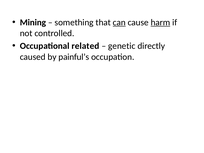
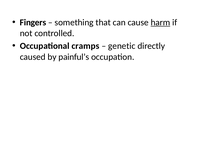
Mining: Mining -> Fingers (33, 22)
can underline: present -> none (119, 22)
related: related -> cramps (85, 46)
